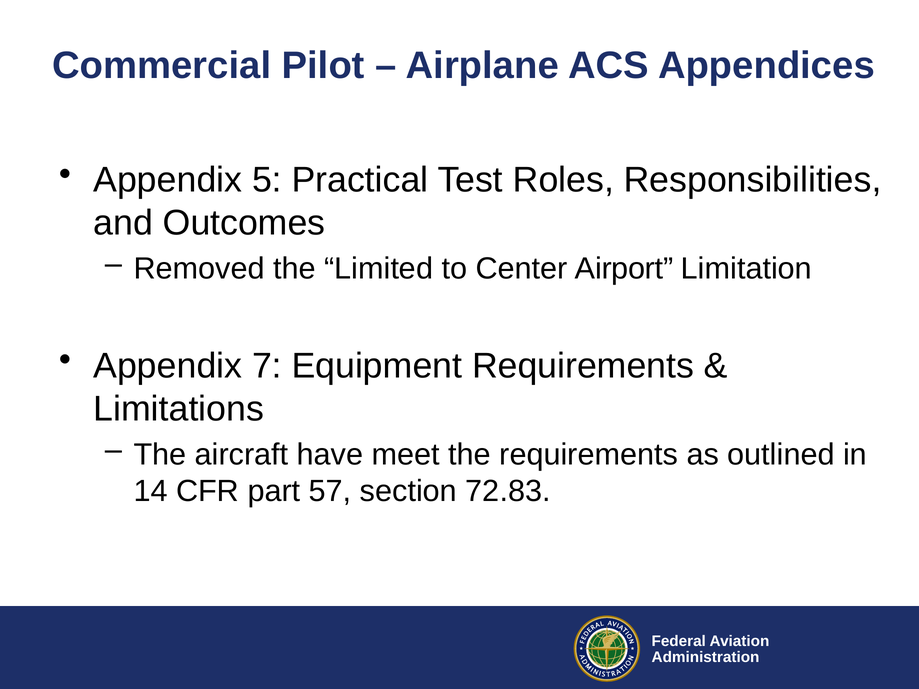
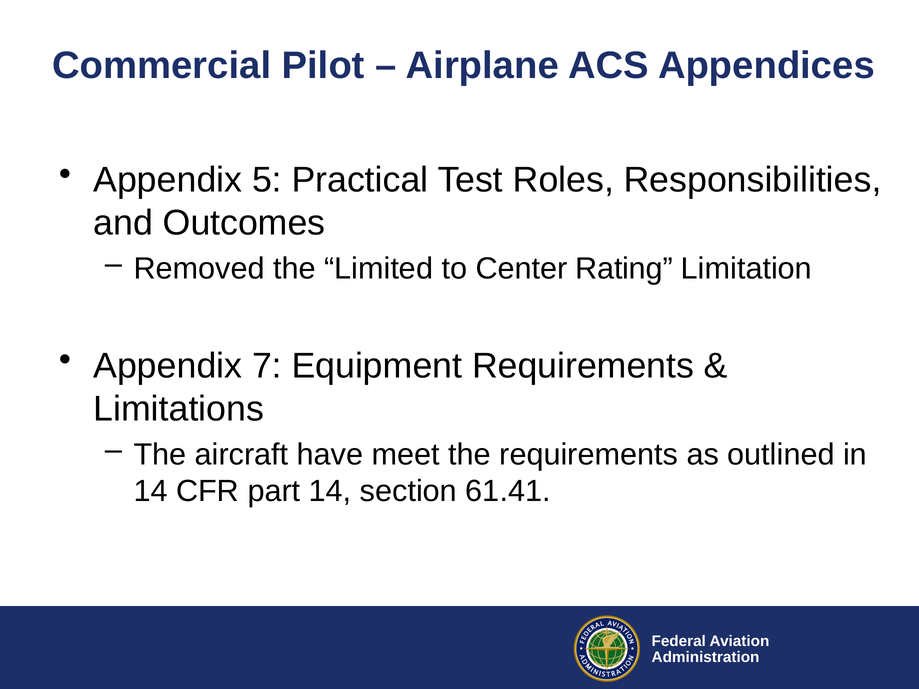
Airport: Airport -> Rating (624, 269)
part 57: 57 -> 14 (330, 491)
72.83: 72.83 -> 61.41 (508, 491)
